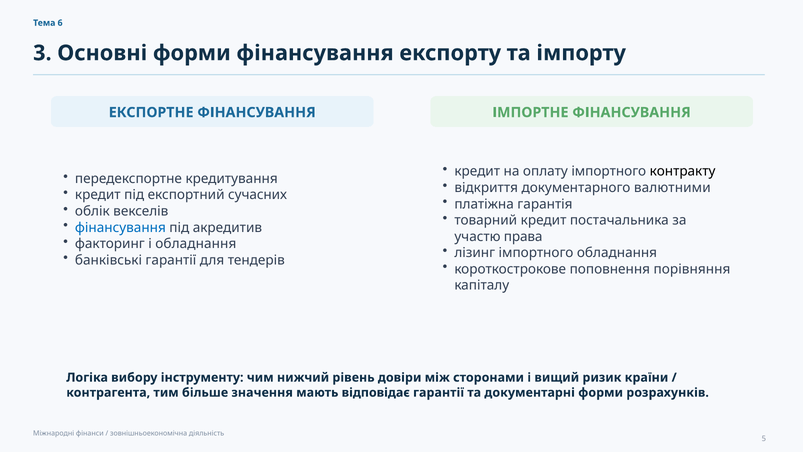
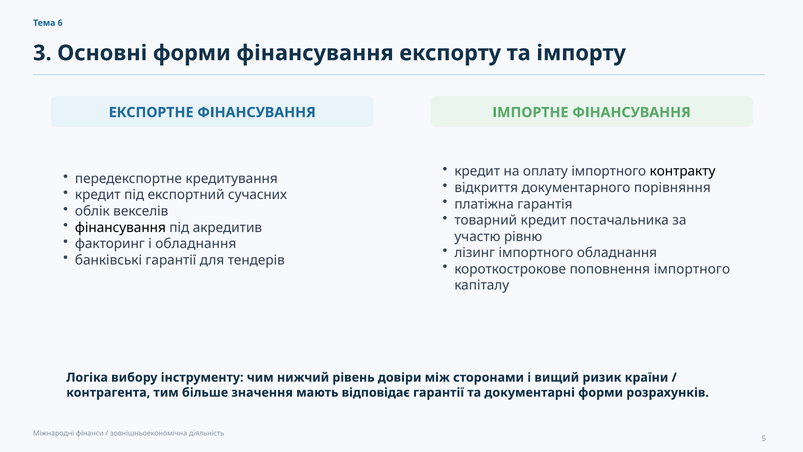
валютними: валютними -> порівняння (672, 188)
фінансування colour: blue -> black (120, 227)
права: права -> рівню (523, 236)
поповнення порівняння: порівняння -> імпортного (692, 269)
